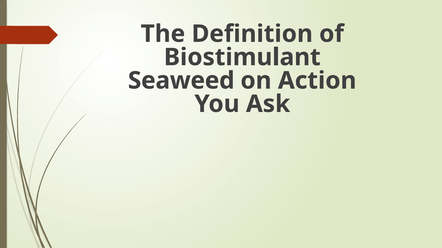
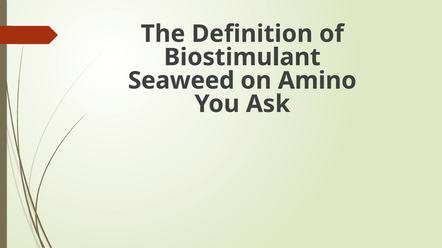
Action: Action -> Amino (317, 81)
